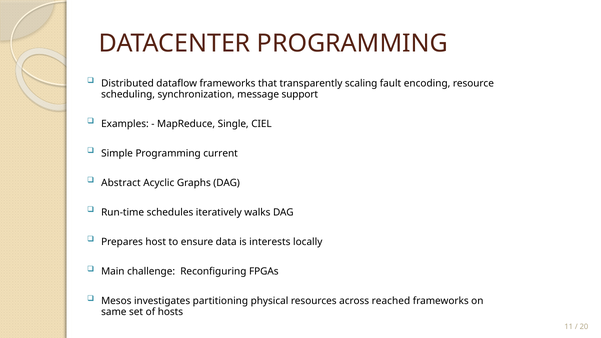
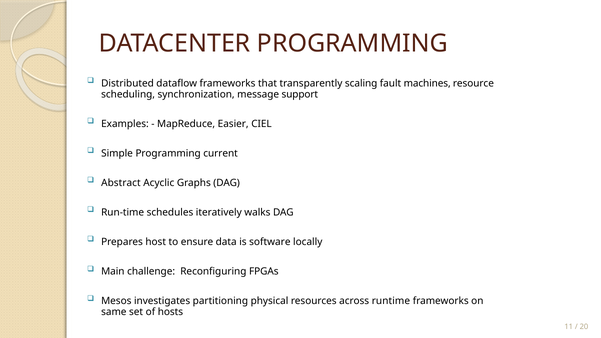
encoding: encoding -> machines (427, 83)
Single: Single -> Easier (233, 124)
interests: interests -> software (270, 242)
reached: reached -> runtime (391, 301)
